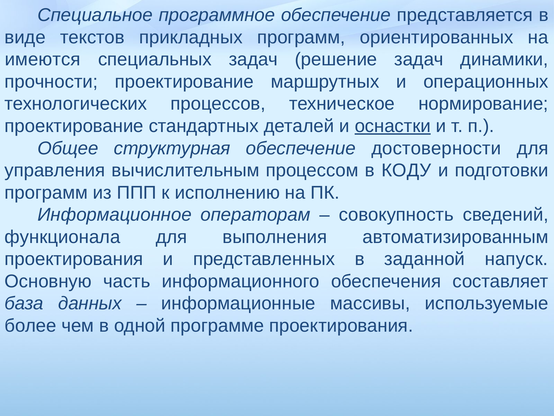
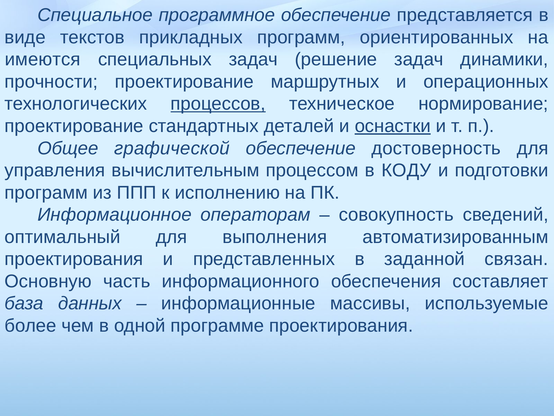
процессов underline: none -> present (218, 104)
структурная: структурная -> графической (172, 148)
достоверности: достоверности -> достоверность (436, 148)
функционала: функционала -> оптимальный (63, 237)
напуск: напуск -> связан (516, 259)
